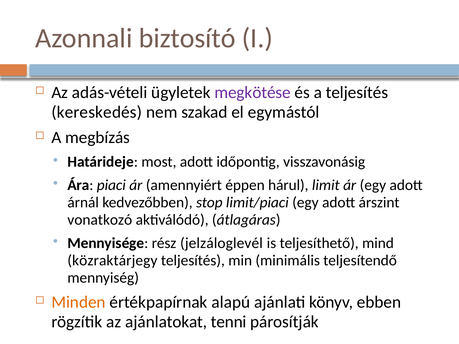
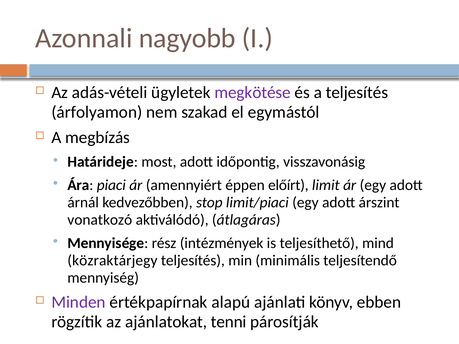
biztosító: biztosító -> nagyobb (187, 38)
kereskedés: kereskedés -> árfolyamon (97, 112)
hárul: hárul -> előírt (288, 185)
jelzáloglevél: jelzáloglevél -> intézmények (222, 243)
Minden colour: orange -> purple (79, 302)
